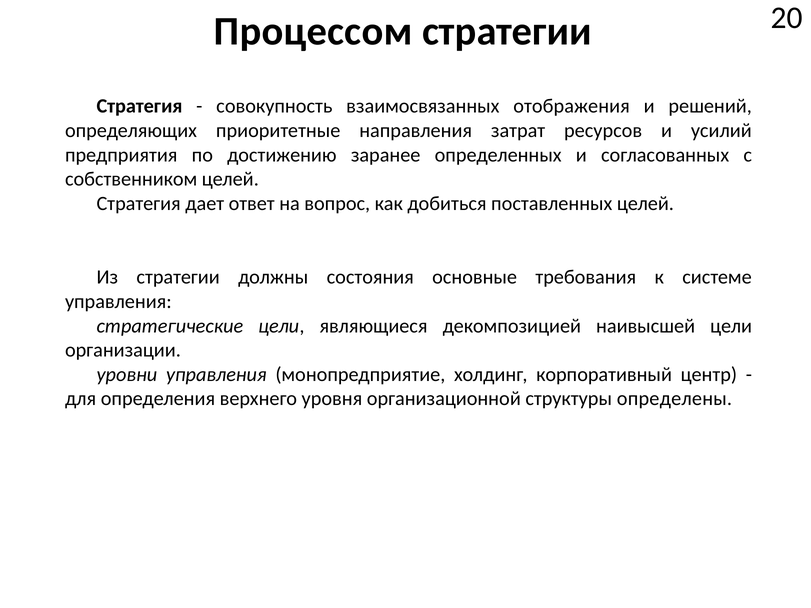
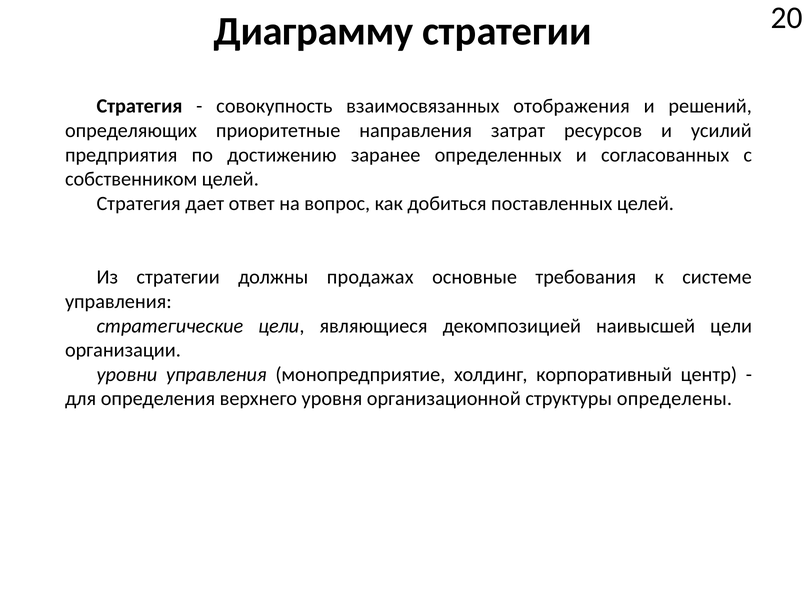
Процессом: Процессом -> Диаграмму (314, 31)
состояния: состояния -> продажах (370, 277)
